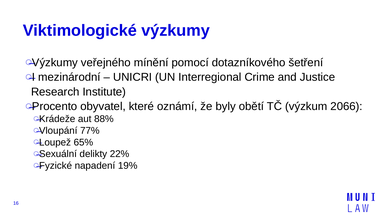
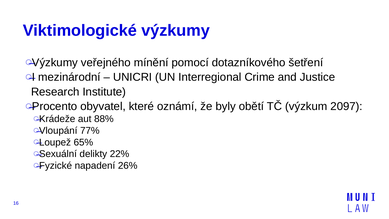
2066: 2066 -> 2097 (347, 106)
19%: 19% -> 26% (128, 166)
